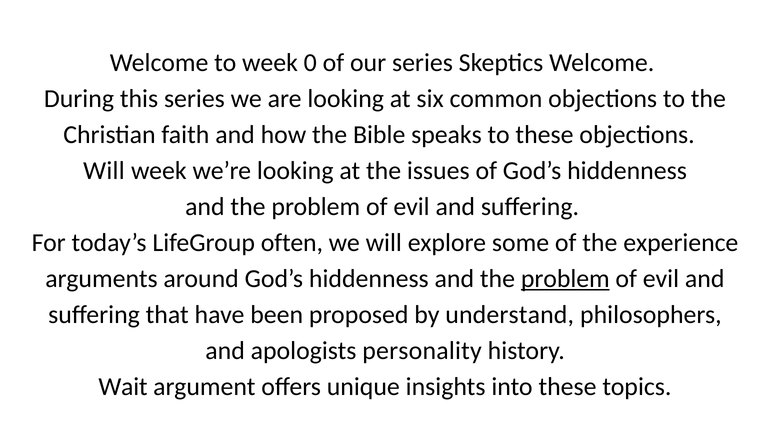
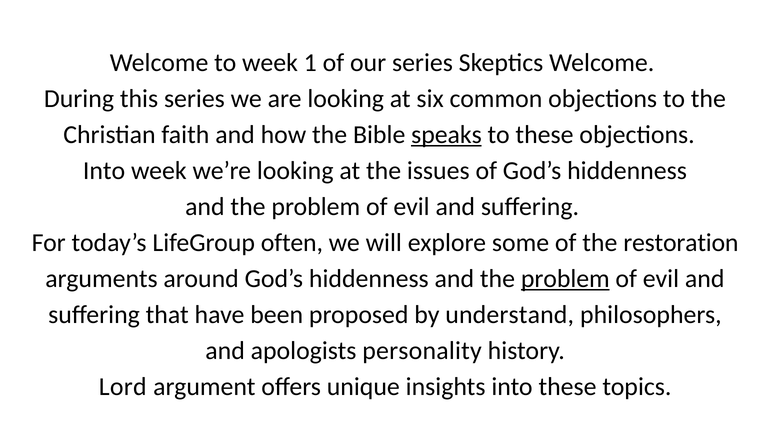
0: 0 -> 1 (310, 63)
speaks underline: none -> present (446, 135)
Will: Will -> Into (104, 171)
experience: experience -> restoration (681, 243)
Wait: Wait -> Lord (123, 387)
